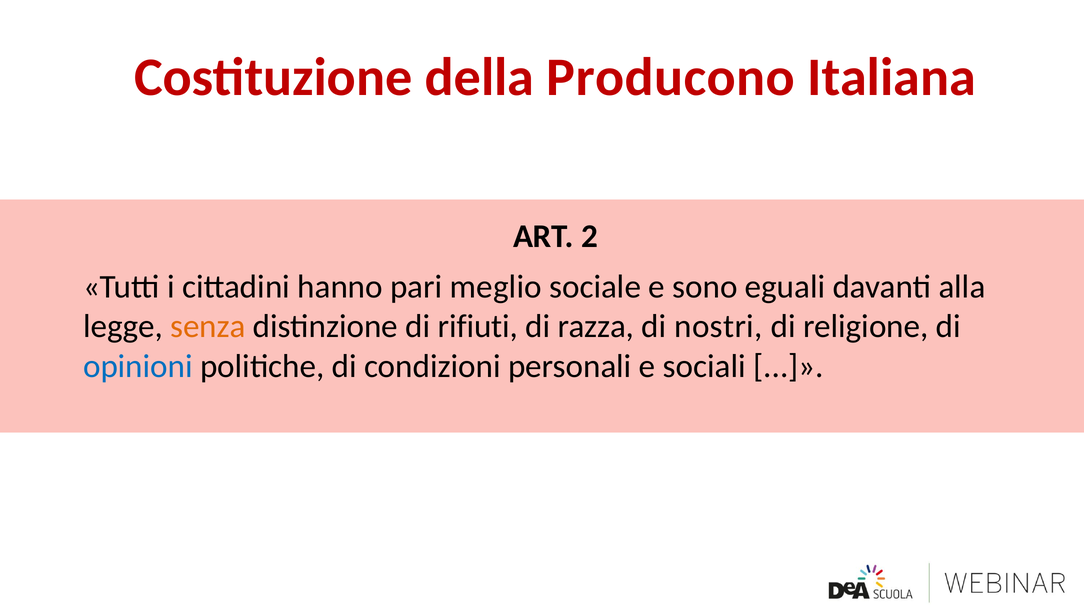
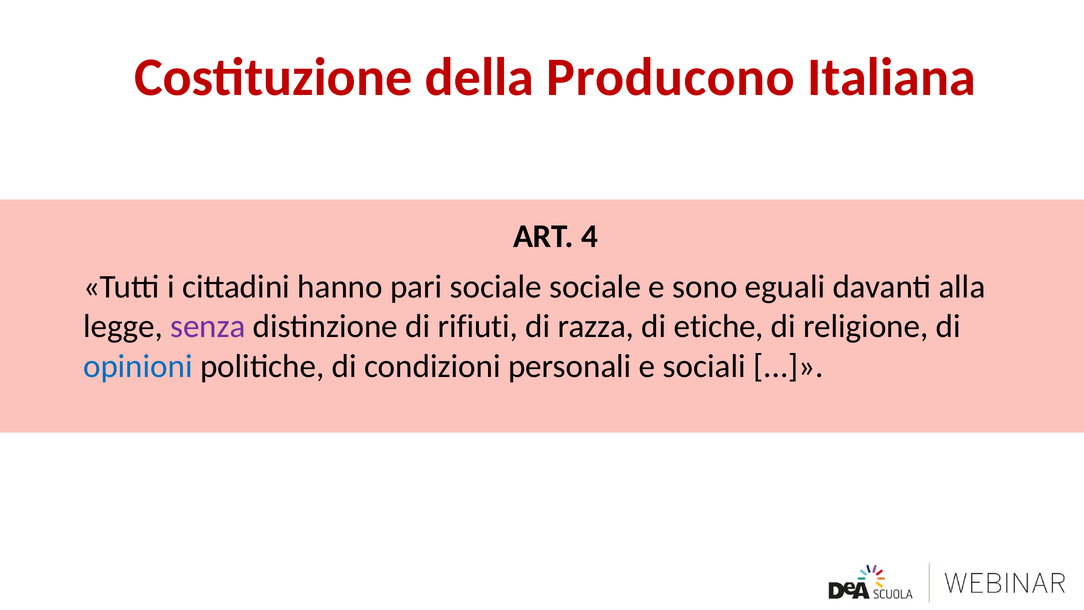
2: 2 -> 4 (590, 236)
pari meglio: meglio -> sociale (496, 287)
senza colour: orange -> purple (208, 326)
nostri: nostri -> etiche (719, 326)
